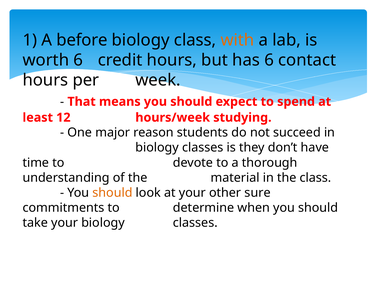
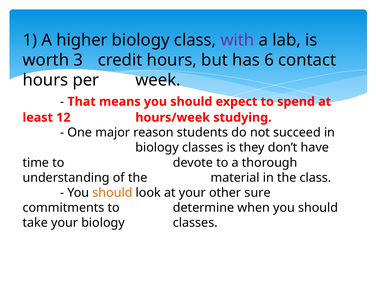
before: before -> higher (82, 40)
with colour: orange -> purple (237, 40)
worth 6: 6 -> 3 (78, 60)
